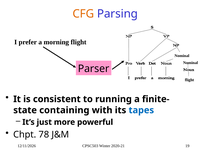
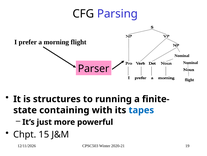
CFG colour: orange -> black (83, 14)
consistent: consistent -> structures (57, 99)
78: 78 -> 15 (44, 134)
